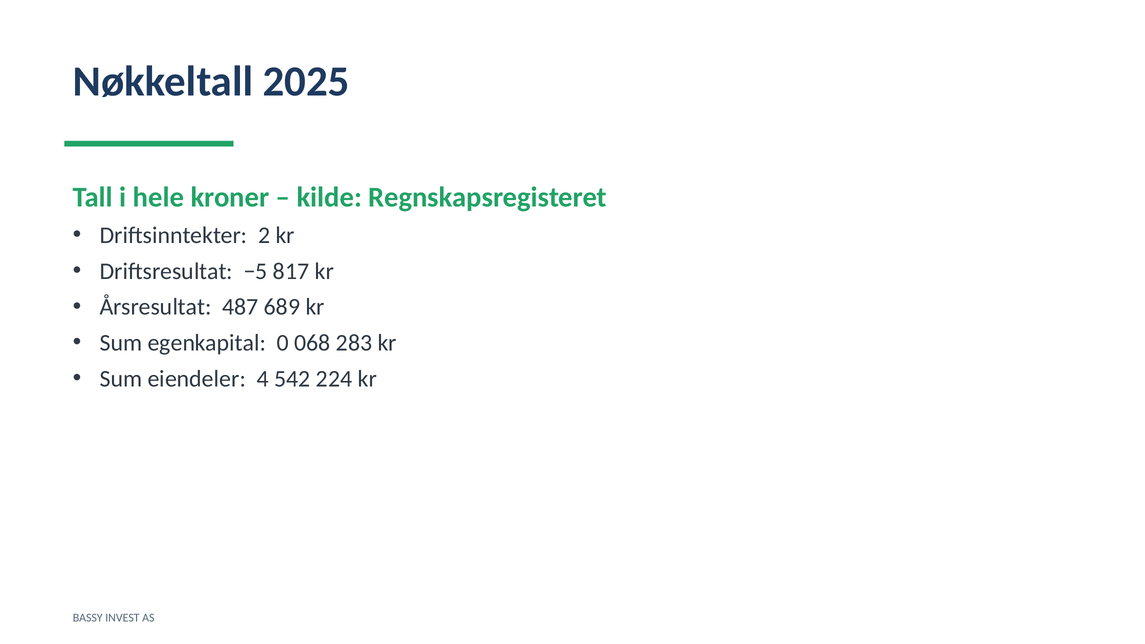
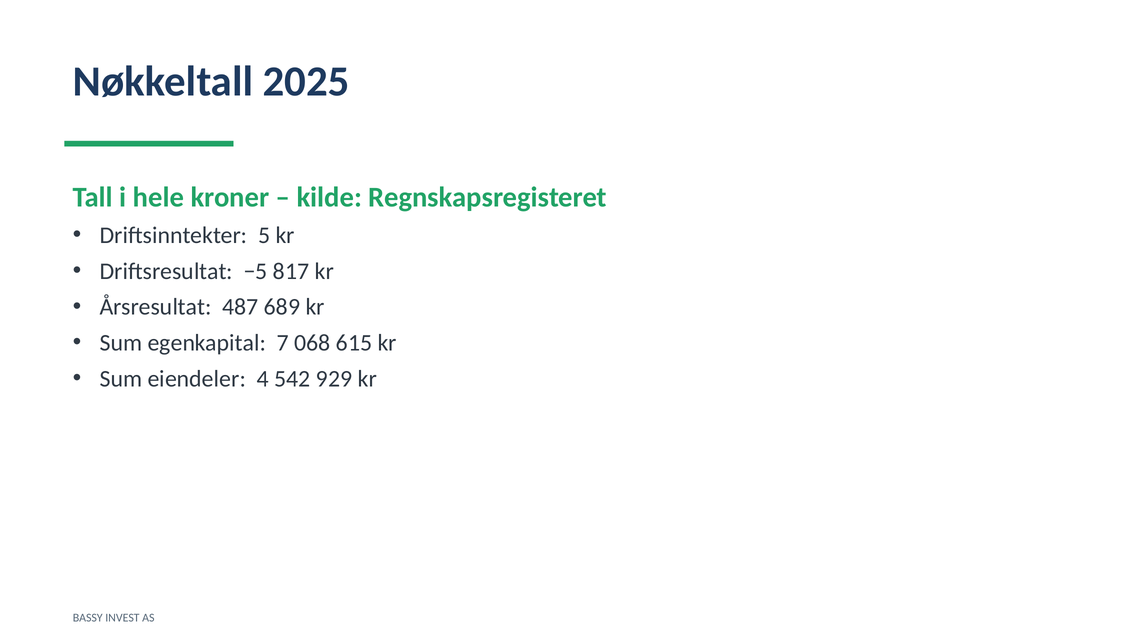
2: 2 -> 5 (264, 235)
0: 0 -> 7 (283, 343)
283: 283 -> 615 (354, 343)
224: 224 -> 929 (334, 379)
